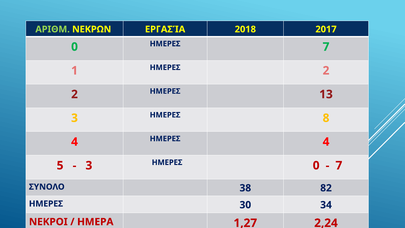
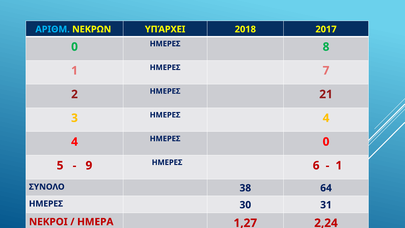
ΑΡΙΘΜ colour: light green -> light blue (53, 29)
ΕΡΓΑΣΊΑ: ΕΡΓΑΣΊΑ -> ΥΠΆΡΧΕΙ (165, 29)
ΗΜΕΡΕΣ 7: 7 -> 8 (326, 47)
ΗΜΕΡΕΣ 2: 2 -> 7 (326, 71)
13: 13 -> 21 (326, 94)
ΗΜΕΡΕΣ 8: 8 -> 4 (326, 118)
ΗΜΕΡΕΣ 4: 4 -> 0 (326, 142)
3: 3 -> 9 (89, 165)
ΗΜΕΡΕΣ 0: 0 -> 6 (316, 165)
7: 7 -> 1 (339, 165)
82: 82 -> 64 (326, 188)
34: 34 -> 31 (326, 205)
